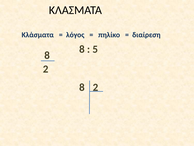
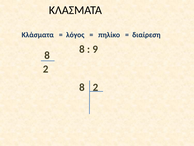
5: 5 -> 9 (95, 49)
